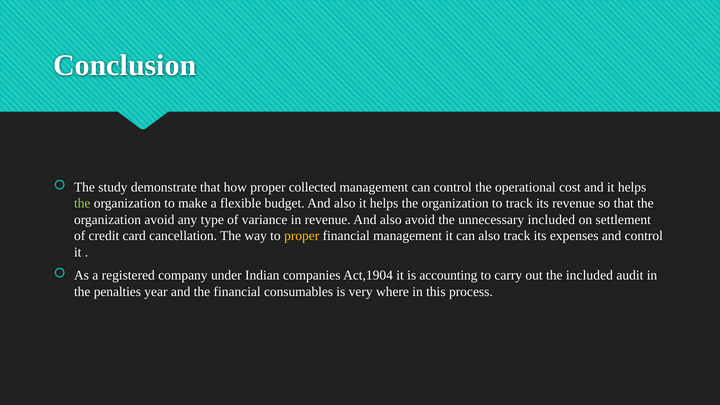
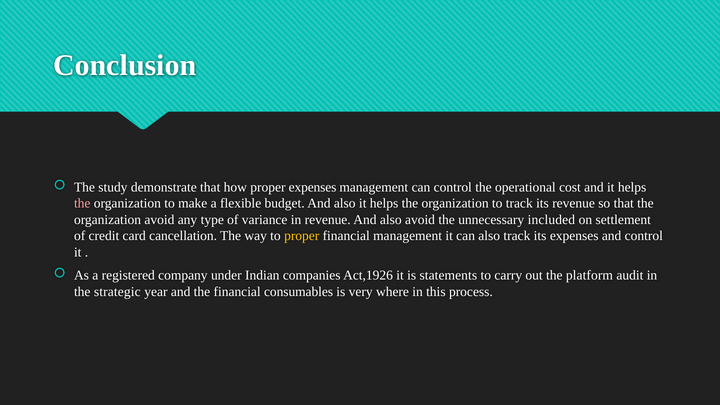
proper collected: collected -> expenses (313, 187)
the colour: light green -> pink (82, 204)
Act,1904: Act,1904 -> Act,1926 (368, 276)
accounting: accounting -> statements (448, 276)
the included: included -> platform (589, 276)
penalties: penalties -> strategic (117, 292)
